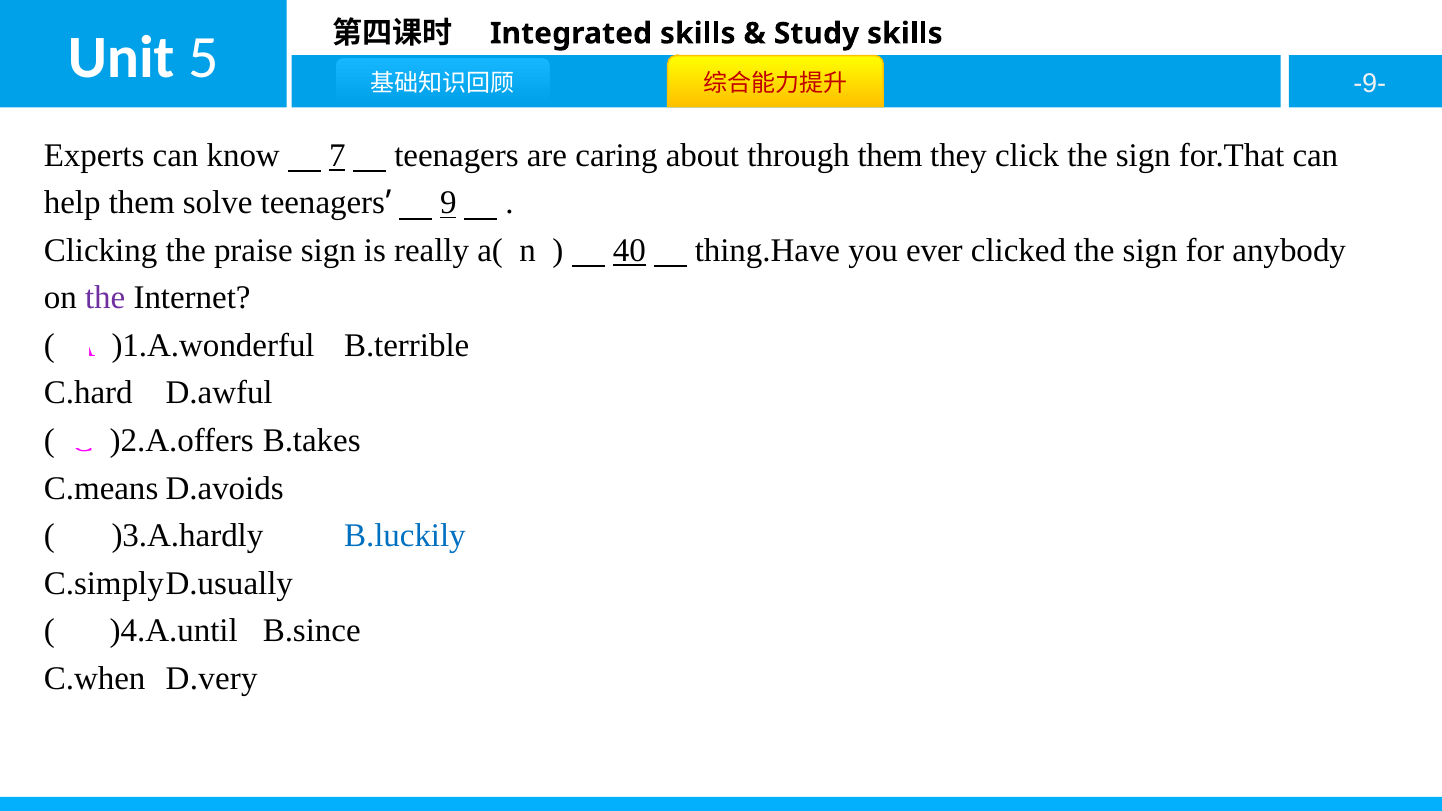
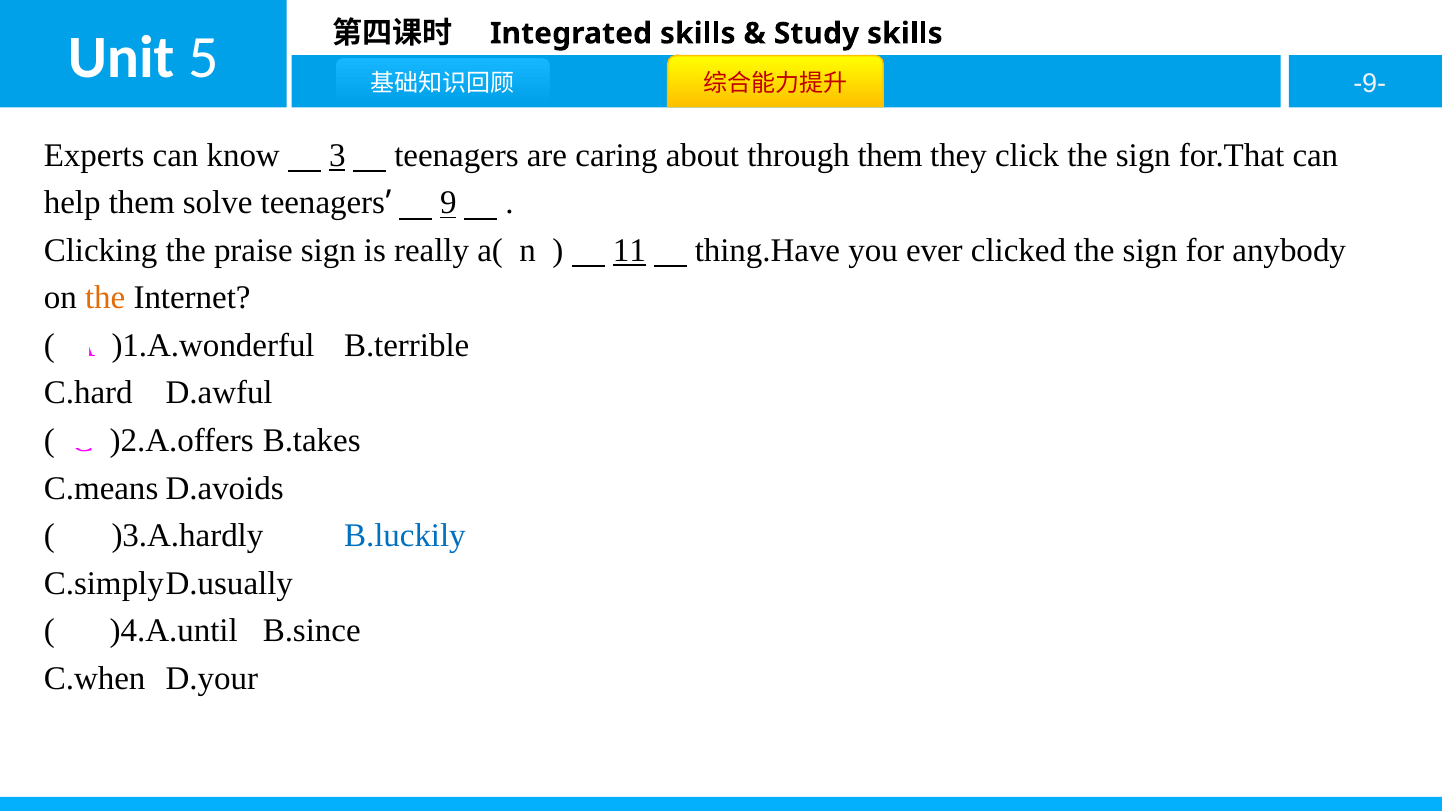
7: 7 -> 3 (337, 155)
40: 40 -> 11 (629, 250)
the colour: purple -> orange (105, 298)
D.very: D.very -> D.your (212, 678)
